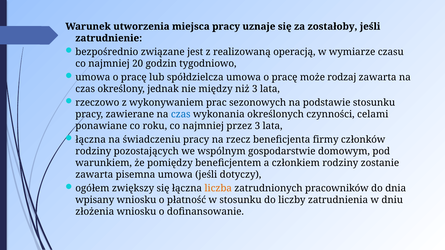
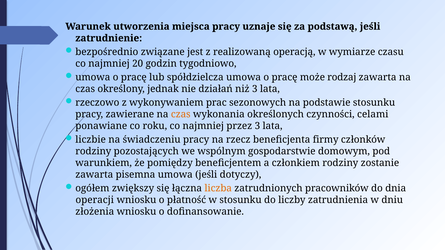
zostałoby: zostałoby -> podstawą (333, 27)
między: między -> działań (216, 89)
czas colour: blue -> orange (181, 114)
łączna: łączna -> liczbie (91, 140)
wpisany: wpisany -> operacji (95, 200)
